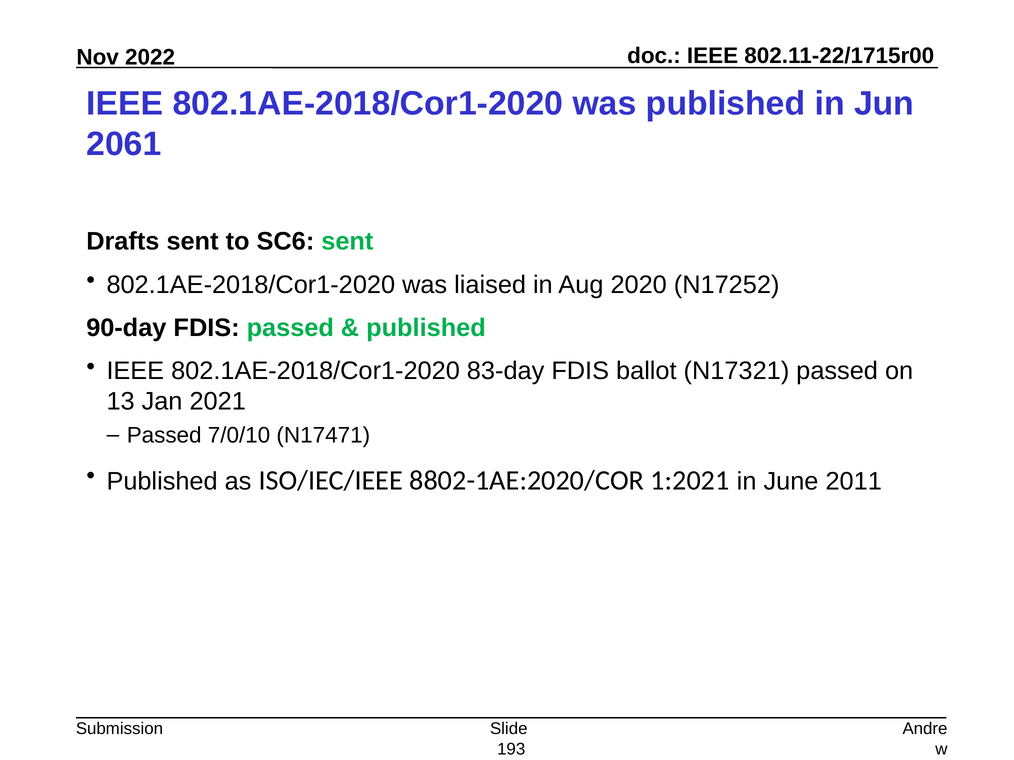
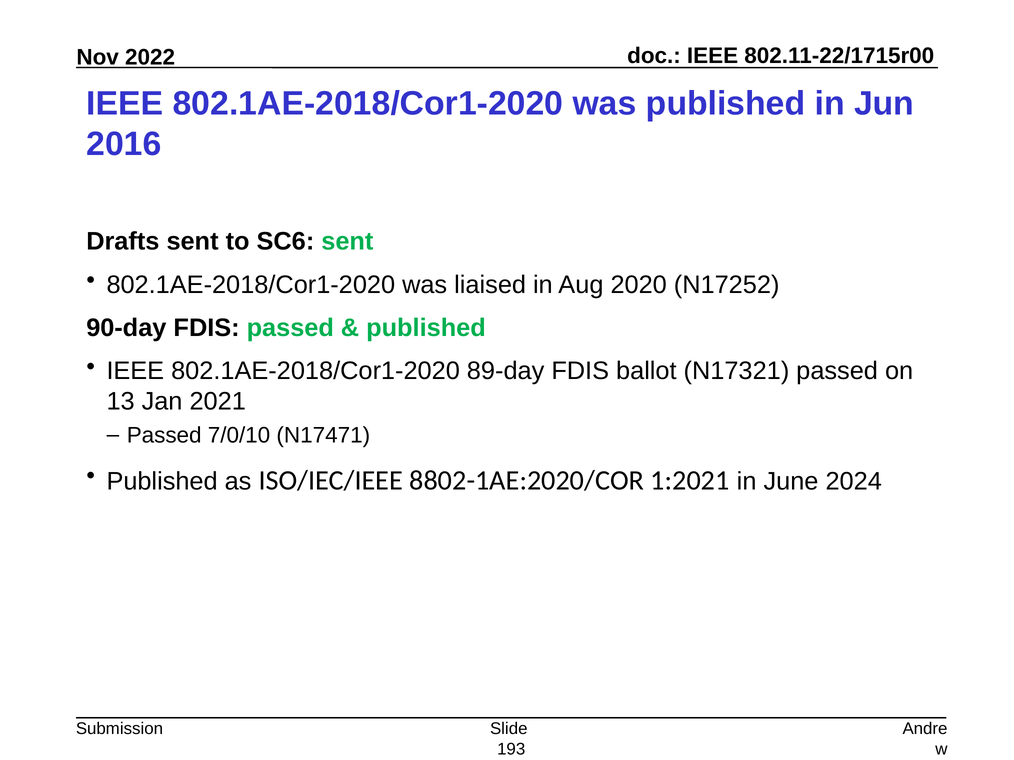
2061: 2061 -> 2016 (124, 144)
83-day: 83-day -> 89-day (506, 371)
2011: 2011 -> 2024 (854, 482)
